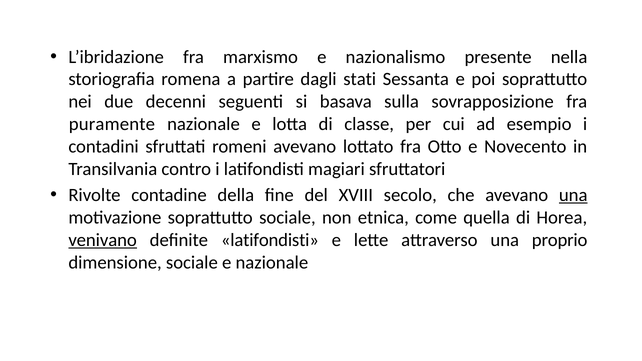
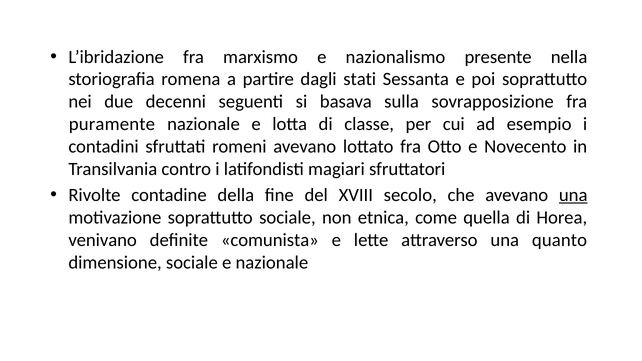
venivano underline: present -> none (103, 240)
definite latifondisti: latifondisti -> comunista (270, 240)
proprio: proprio -> quanto (560, 240)
